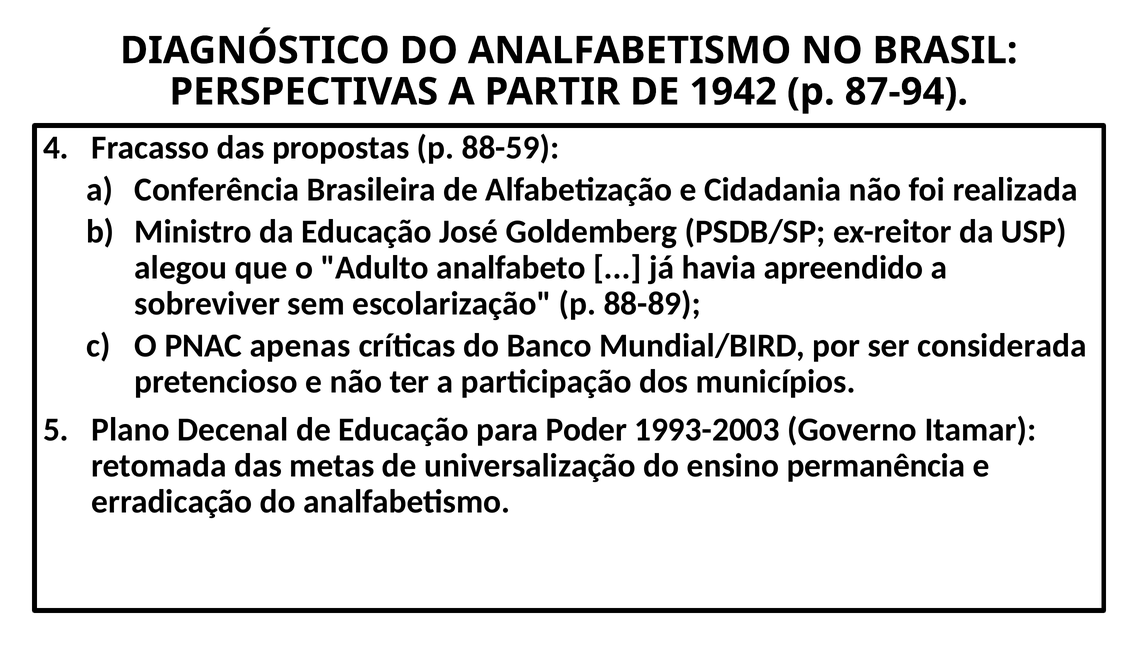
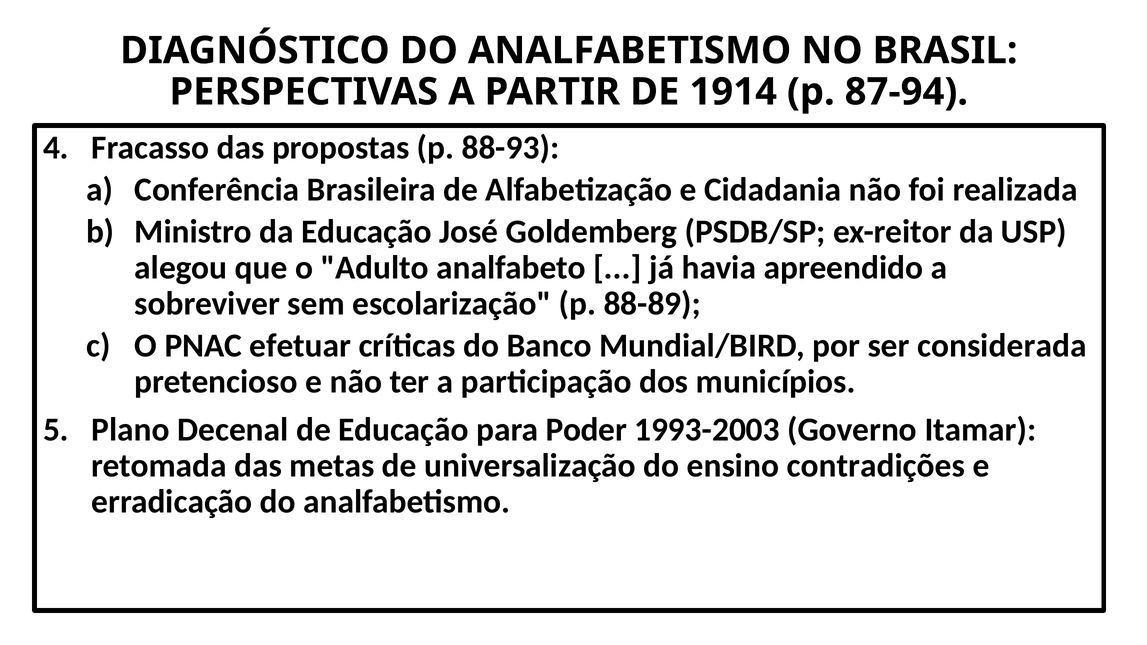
1942: 1942 -> 1914 (733, 92)
88-59: 88-59 -> 88-93 (510, 148)
apenas: apenas -> efetuar (300, 346)
permanência: permanência -> contradições (876, 466)
